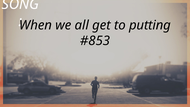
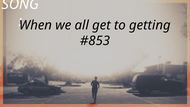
putting: putting -> getting (150, 25)
